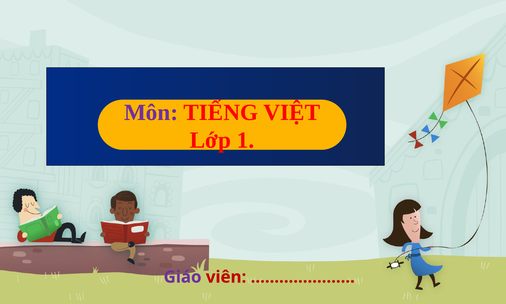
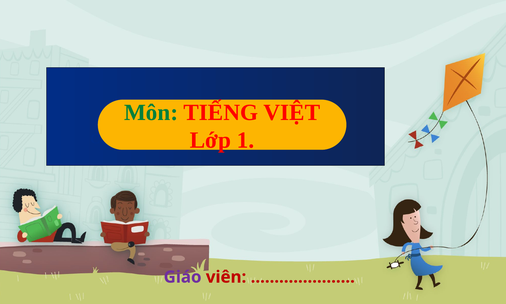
Môn colour: purple -> green (151, 112)
